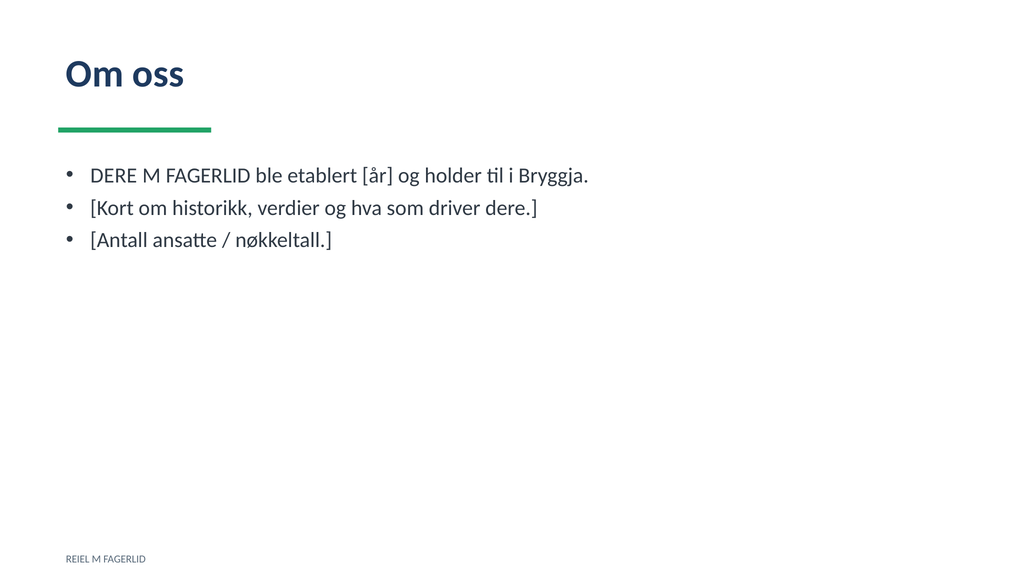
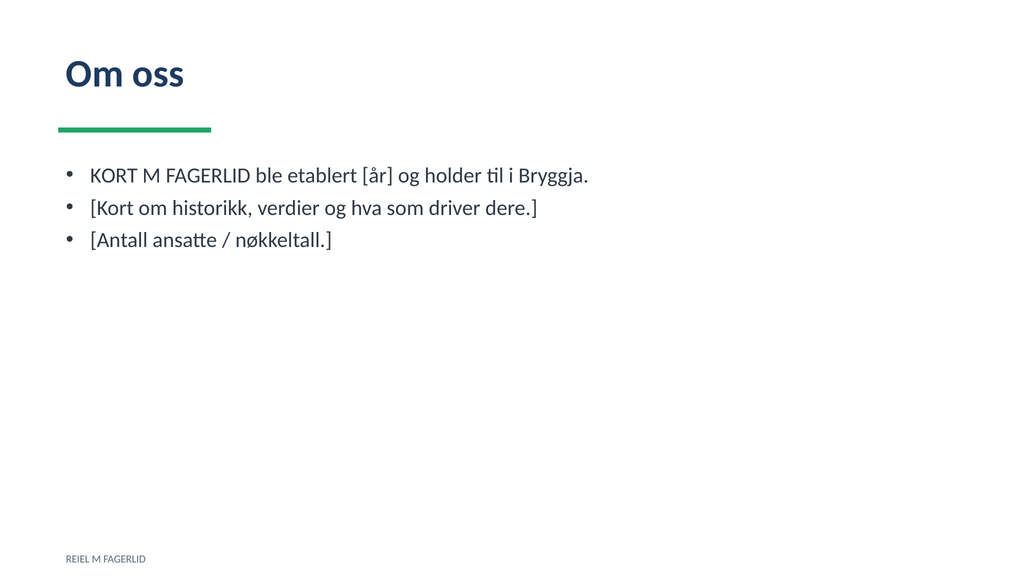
DERE: DERE -> KORT (114, 175)
